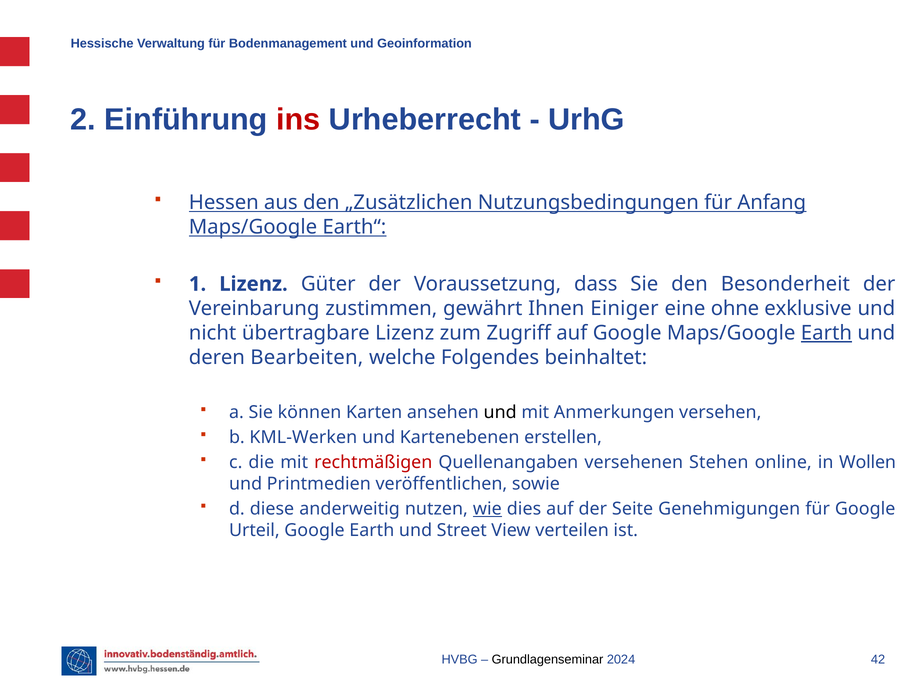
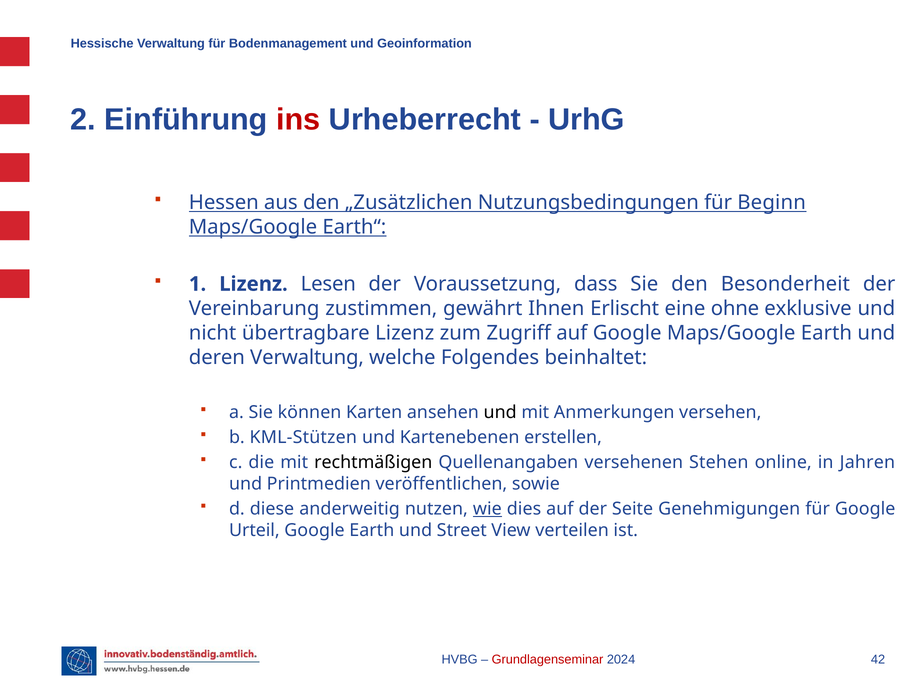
Anfang: Anfang -> Beginn (772, 202)
Güter: Güter -> Lesen (328, 284)
Einiger: Einiger -> Erlischt (625, 309)
Earth underline: present -> none (826, 333)
deren Bearbeiten: Bearbeiten -> Verwaltung (307, 358)
KML-Werken: KML-Werken -> KML-Stützen (303, 438)
rechtmäßigen colour: red -> black (373, 463)
Wollen: Wollen -> Jahren (867, 463)
Grundlagenseminar colour: black -> red (548, 660)
